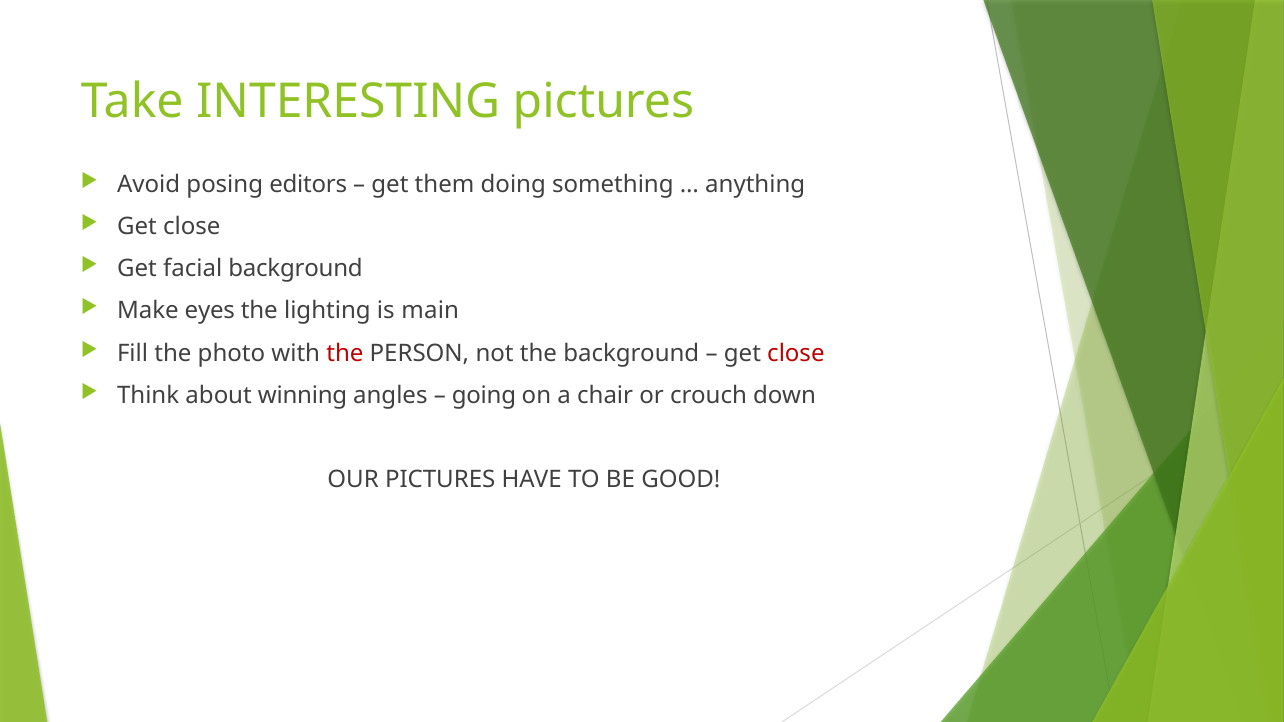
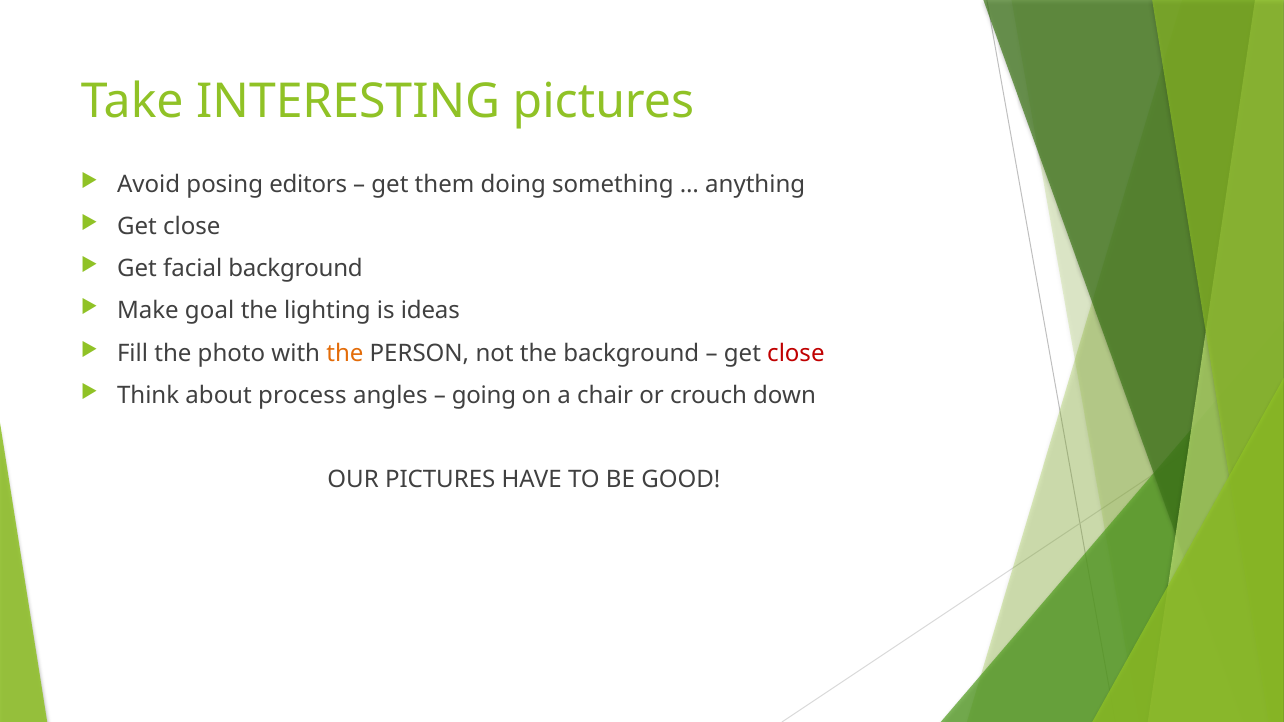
eyes: eyes -> goal (210, 311)
main: main -> ideas (430, 311)
the colour: red -> orange (345, 353)
winning: winning -> process (302, 396)
